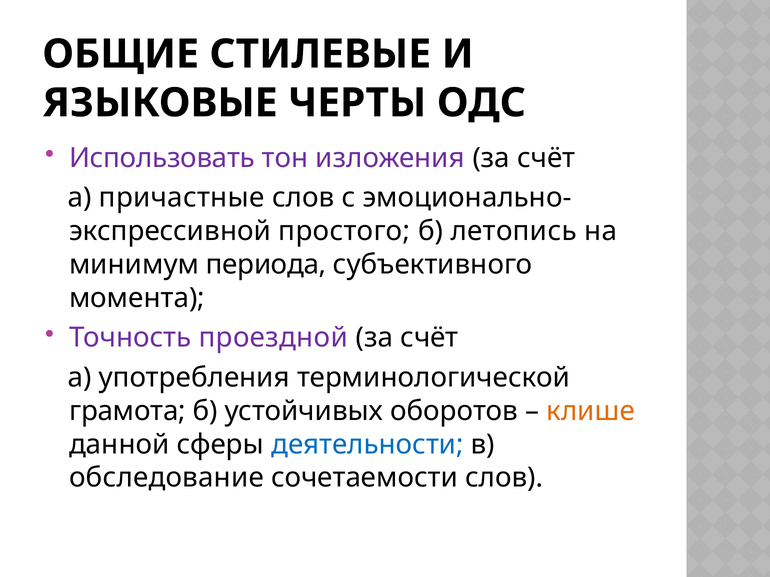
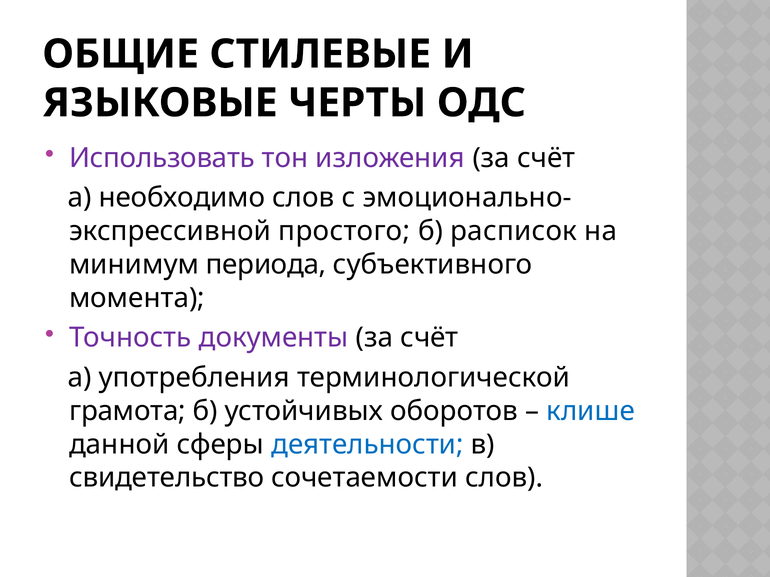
причастные: причастные -> необходимо (182, 198)
летопись: летопись -> расписок (514, 231)
проездной: проездной -> документы (274, 338)
клише colour: orange -> blue (591, 411)
обследование: обследование -> свидетельство (167, 478)
